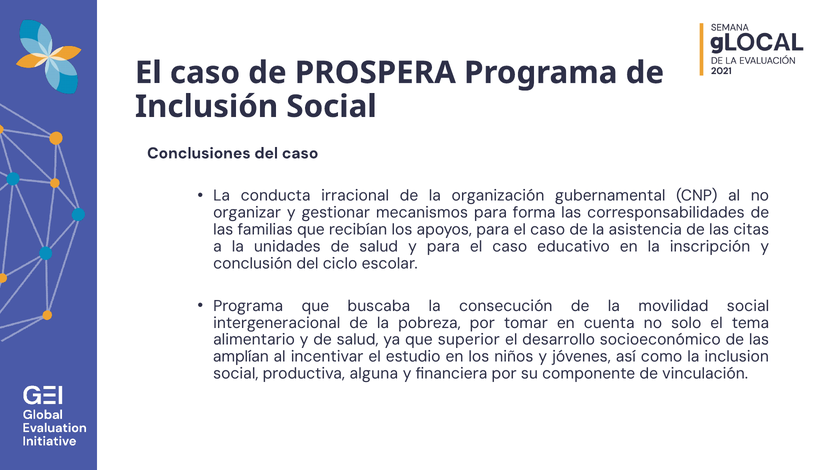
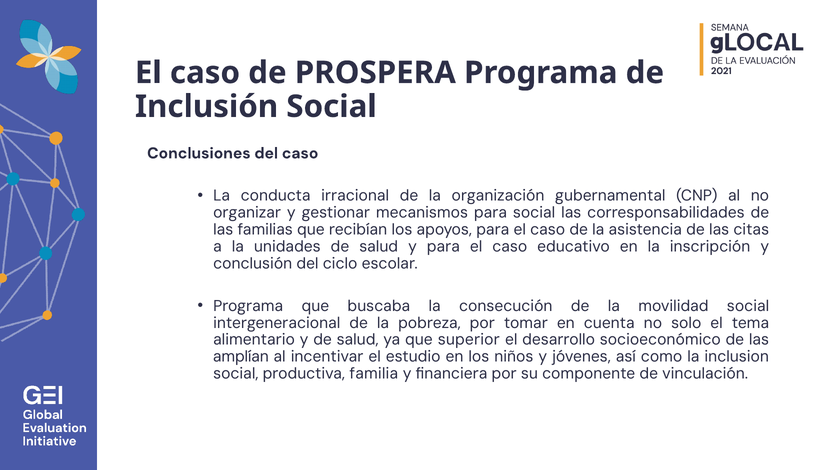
para forma: forma -> social (534, 212)
alguna: alguna -> familia (374, 373)
